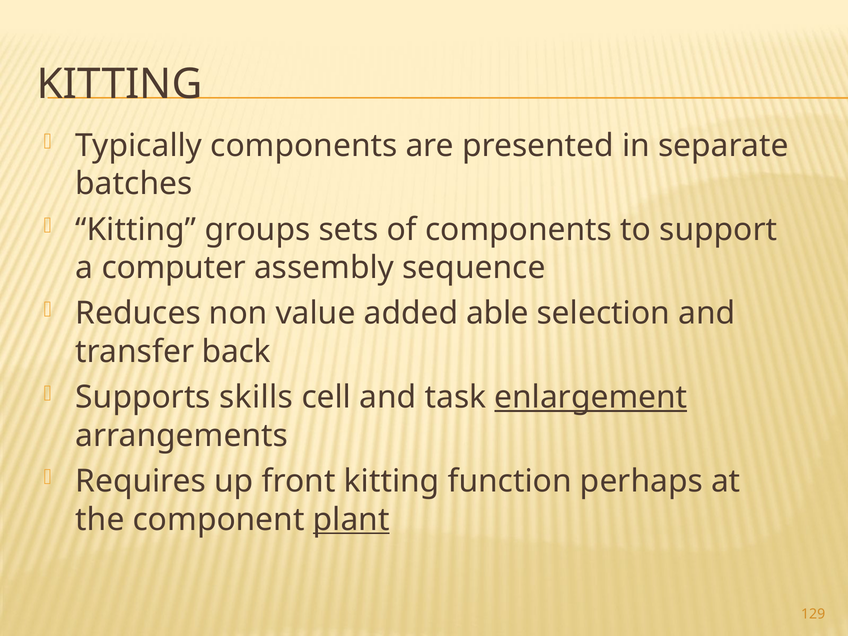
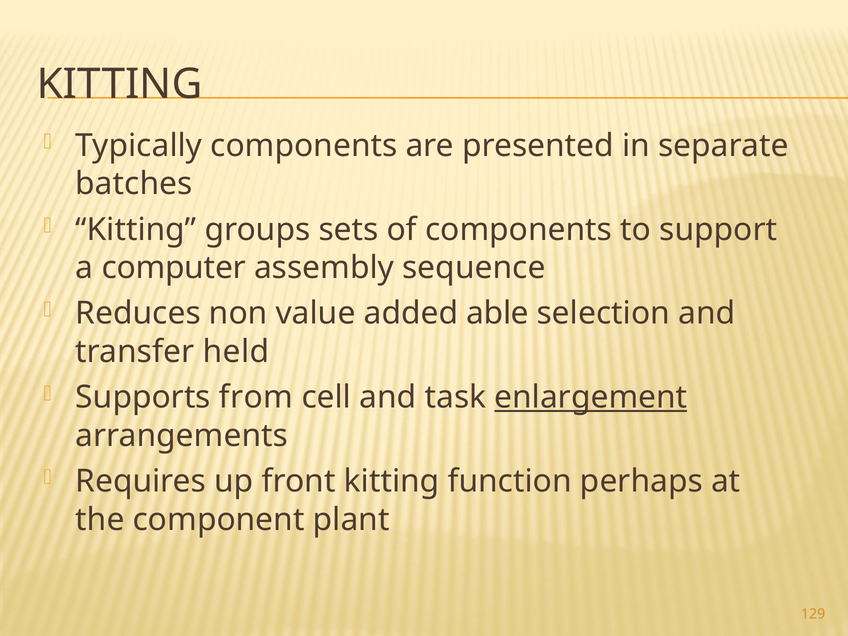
back: back -> held (236, 352)
skills: skills -> from (256, 397)
plant underline: present -> none (351, 520)
